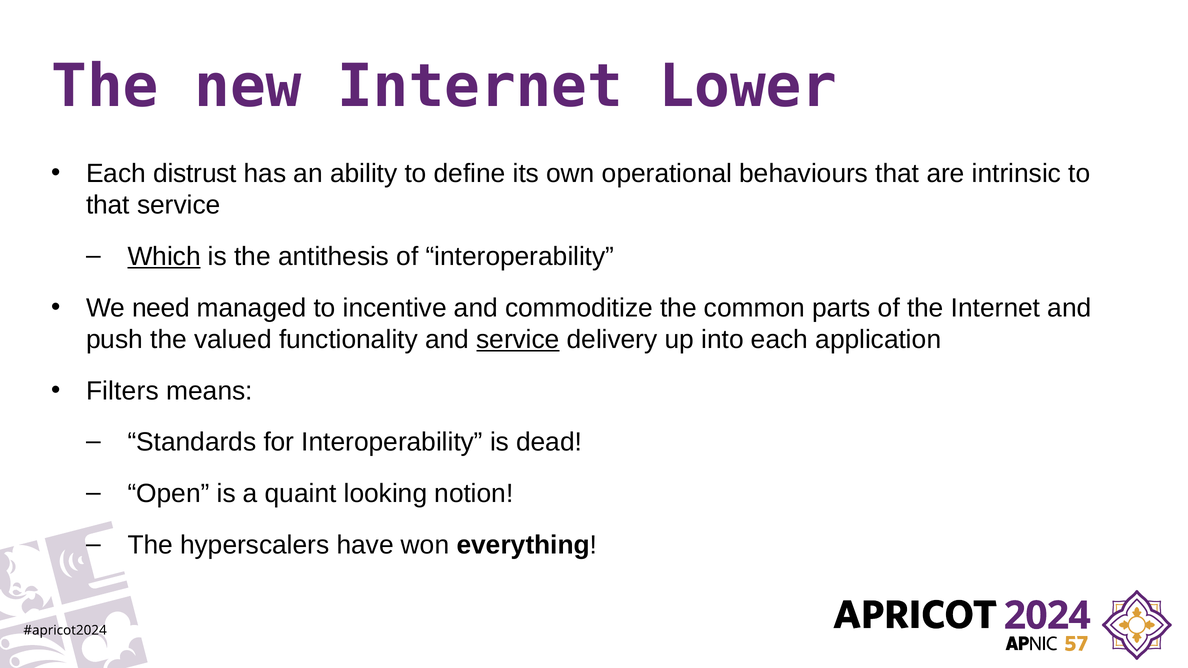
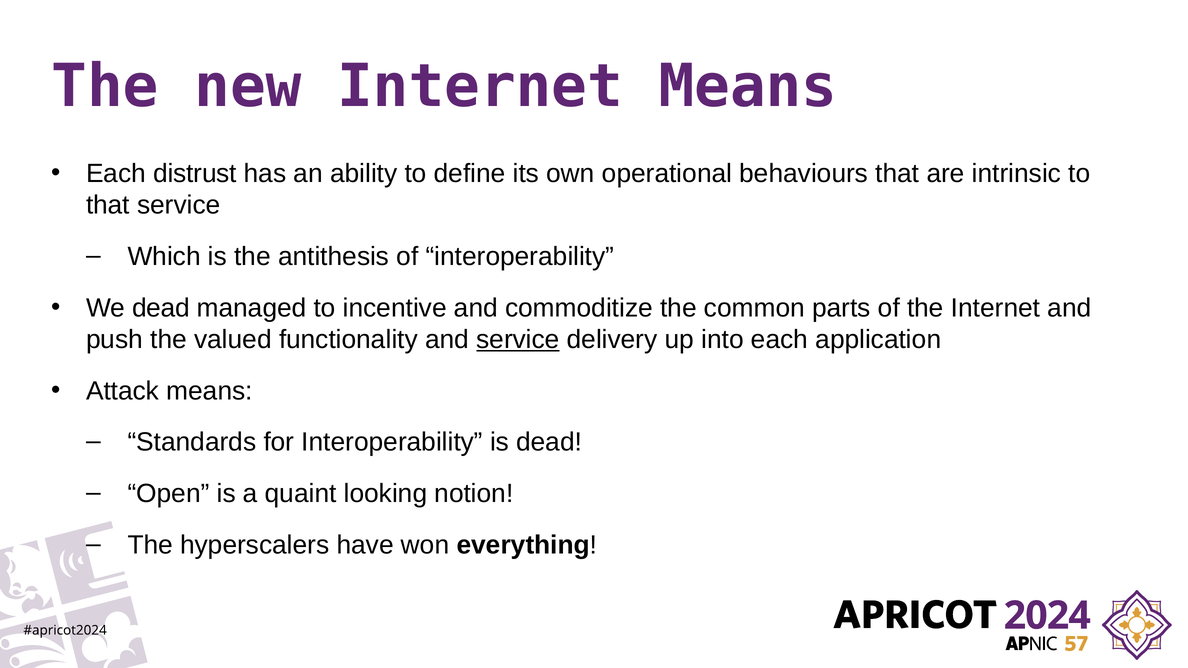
Internet Lower: Lower -> Means (748, 87)
Which underline: present -> none (164, 257)
We need: need -> dead (161, 308)
Filters: Filters -> Attack (123, 391)
